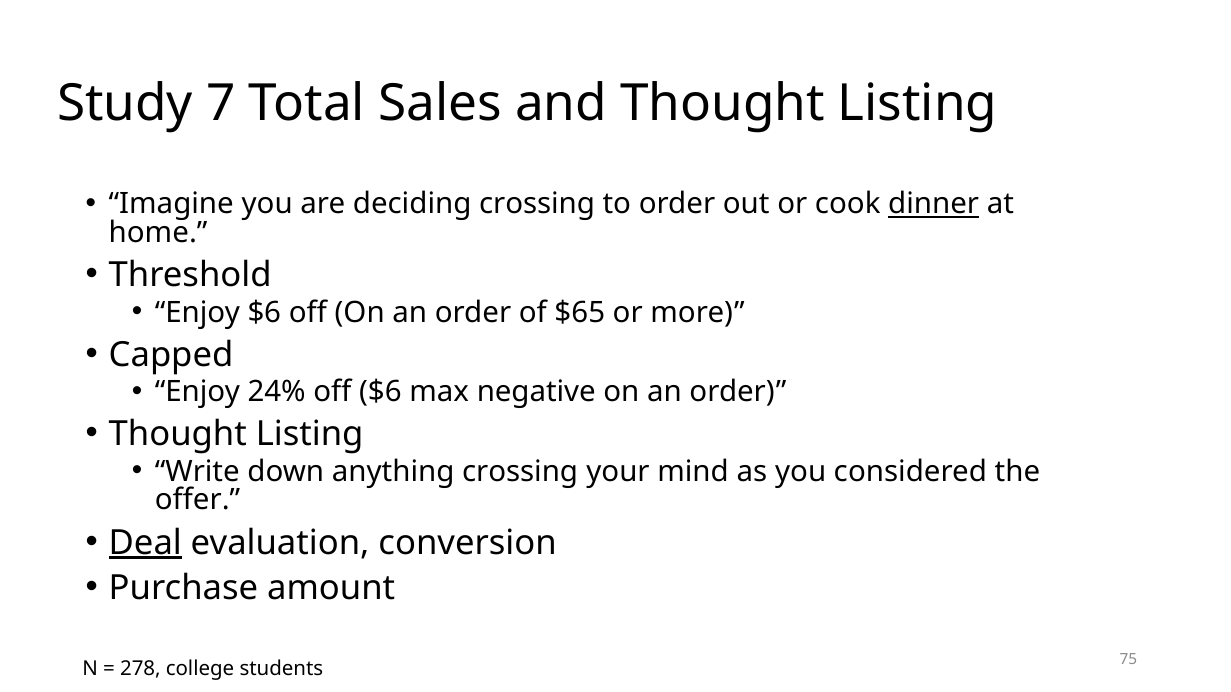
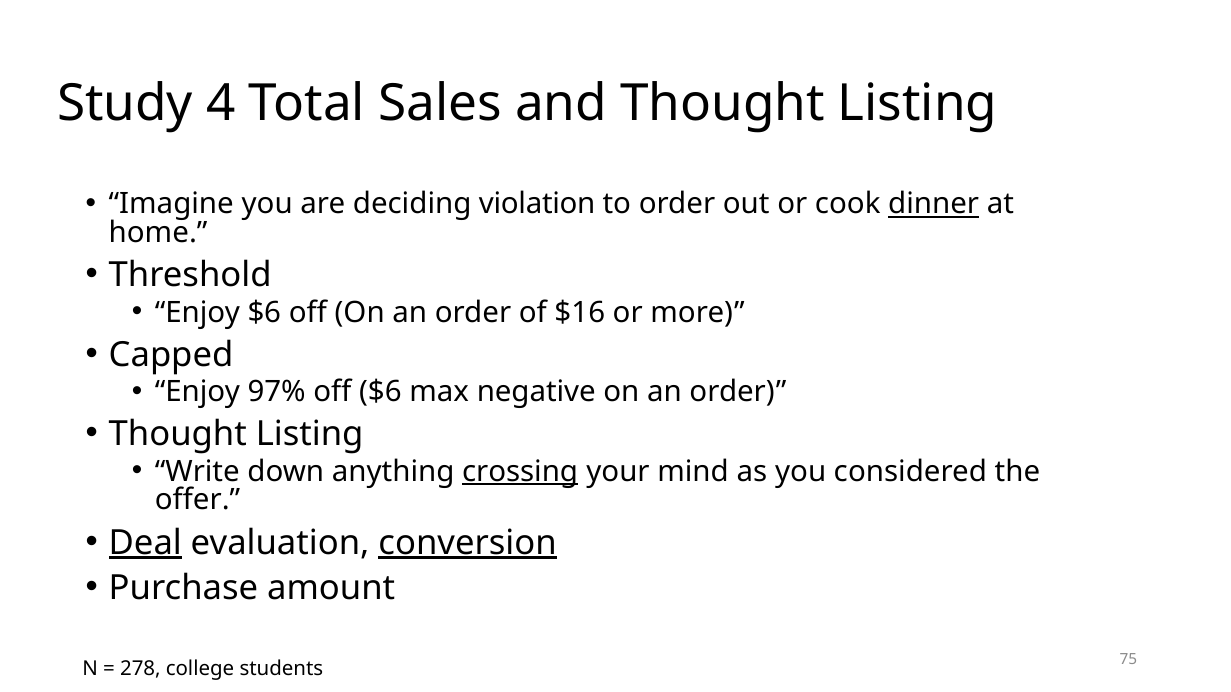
7: 7 -> 4 (221, 103)
deciding crossing: crossing -> violation (537, 204)
$65: $65 -> $16 (580, 313)
24%: 24% -> 97% (277, 392)
crossing underline: none -> present (520, 472)
conversion underline: none -> present (468, 543)
